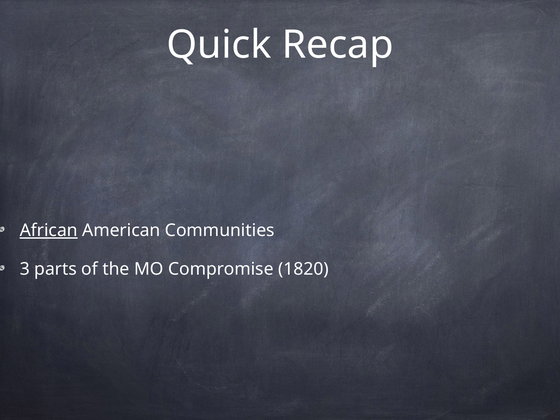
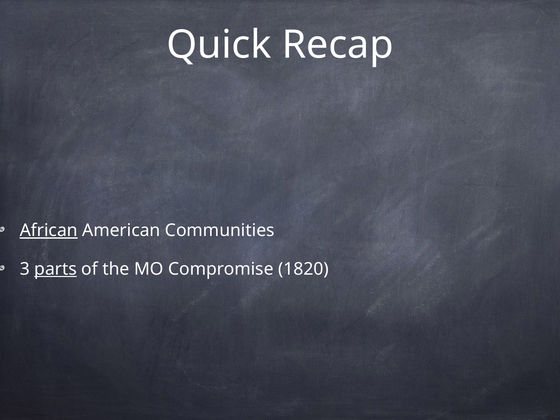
parts underline: none -> present (56, 269)
